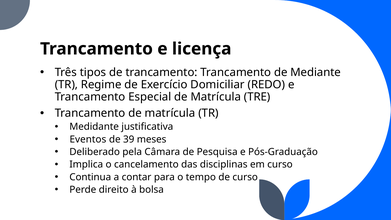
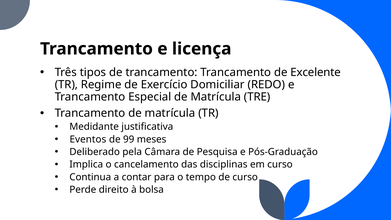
Mediante: Mediante -> Excelente (316, 72)
39: 39 -> 99 (129, 139)
